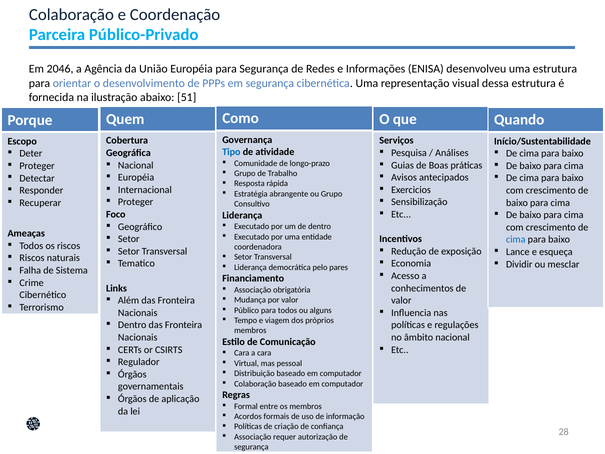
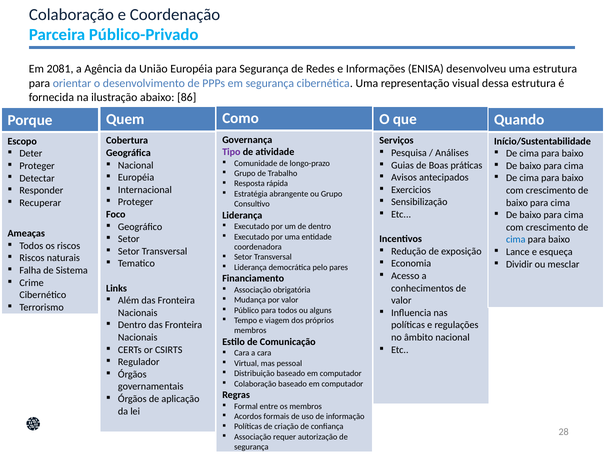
2046: 2046 -> 2081 (60, 69)
51: 51 -> 86 (187, 97)
Tipo colour: blue -> purple (231, 152)
